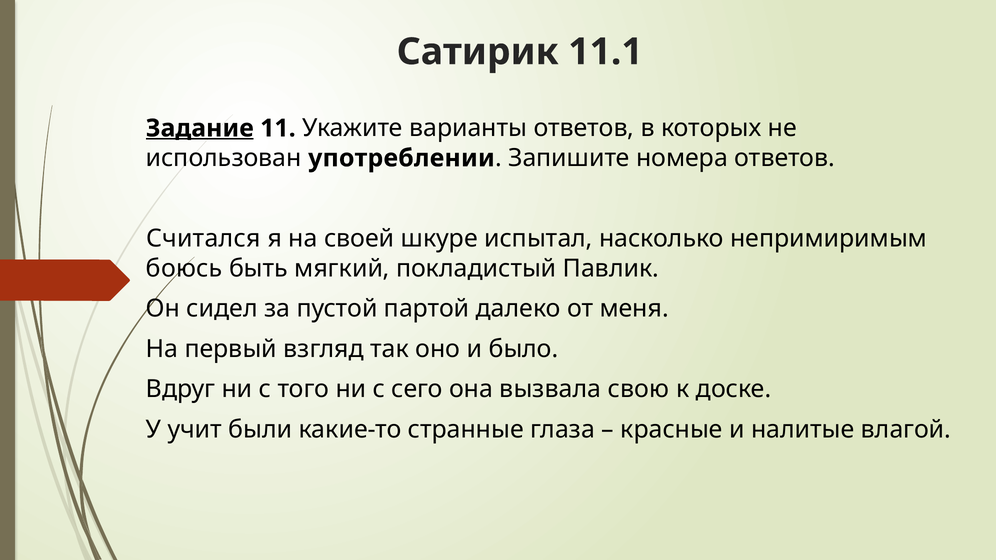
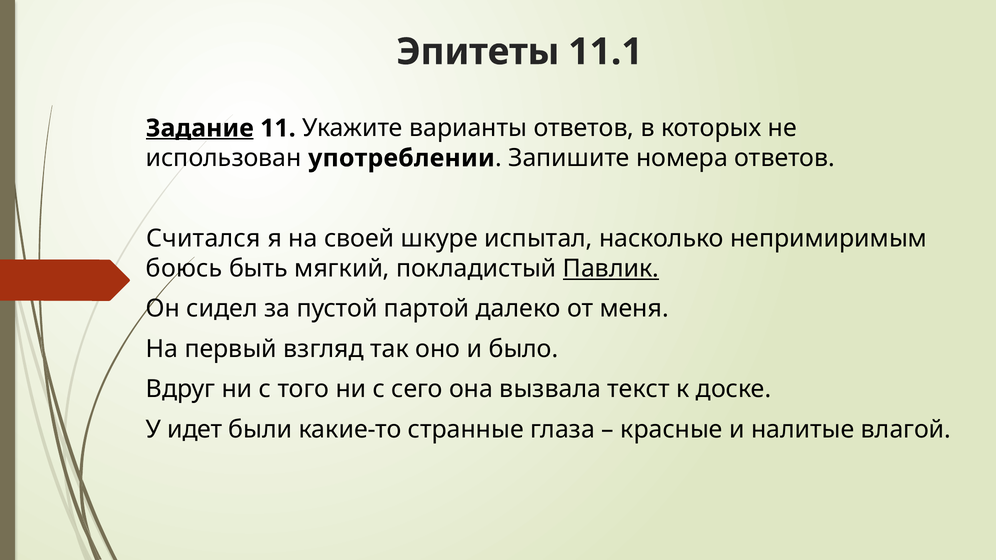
Сатирик: Сатирик -> Эпитеты (478, 52)
Павлик underline: none -> present (611, 269)
свою: свою -> текст (639, 389)
учит: учит -> идет (195, 430)
